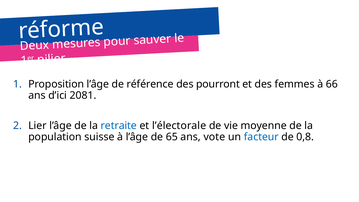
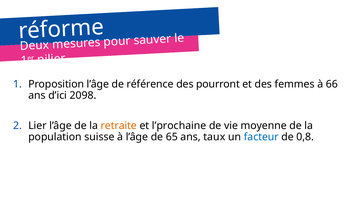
2081: 2081 -> 2098 (83, 95)
retraite colour: blue -> orange (119, 126)
l’électorale: l’électorale -> l’prochaine (179, 126)
vote: vote -> taux (214, 137)
